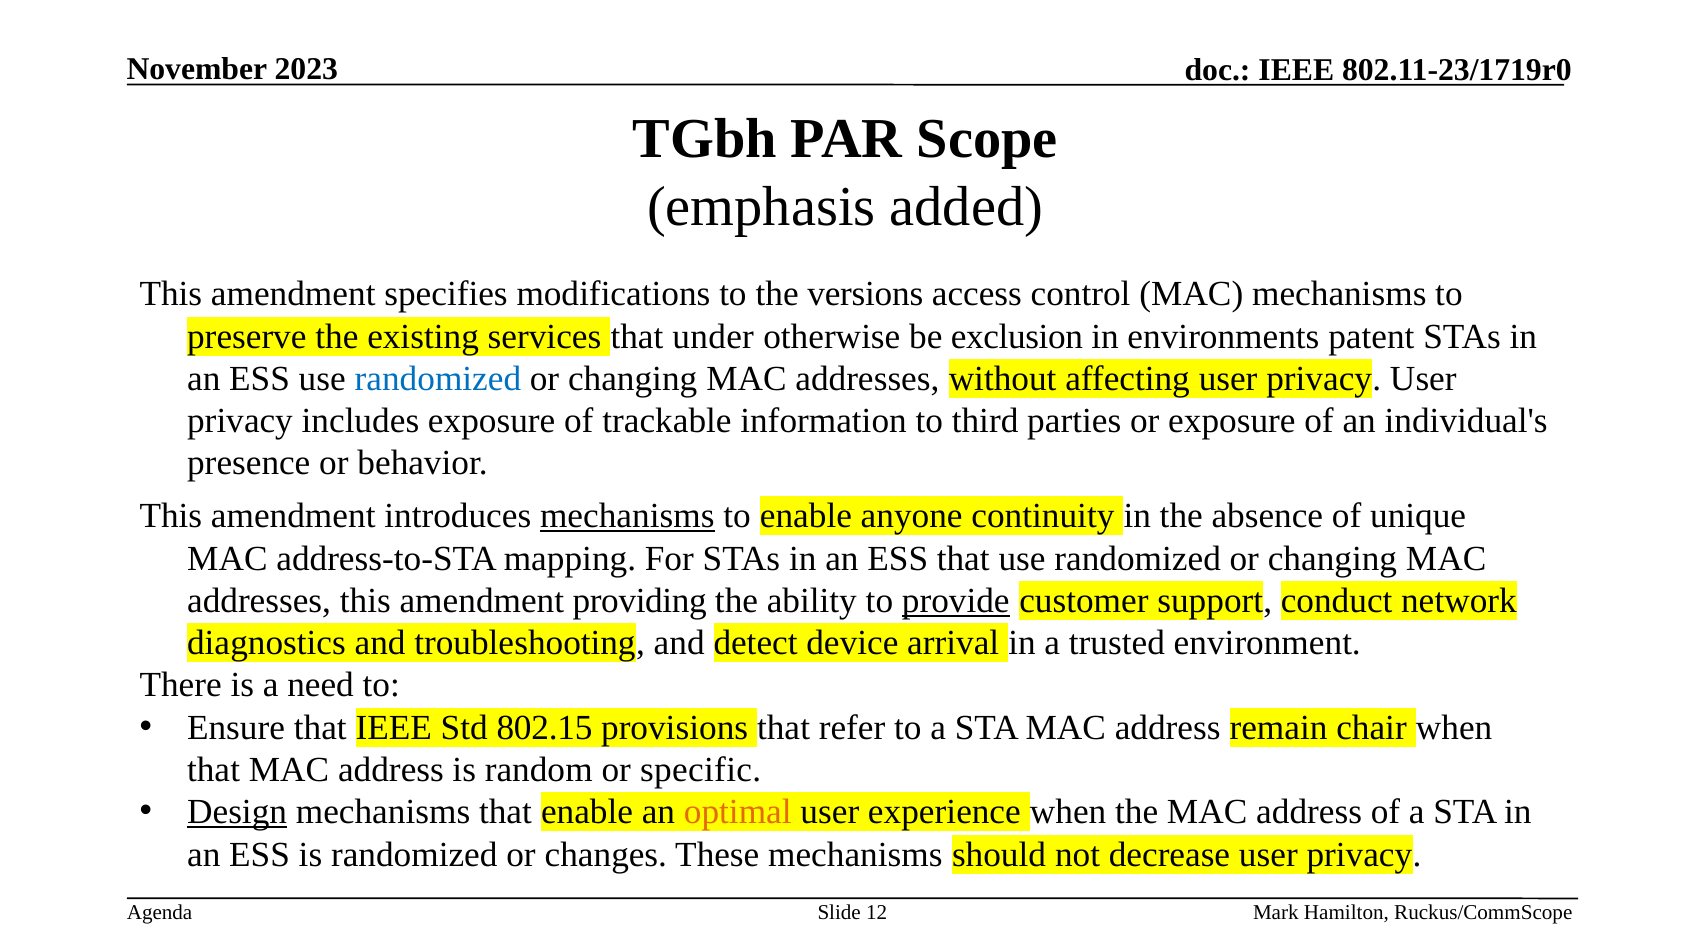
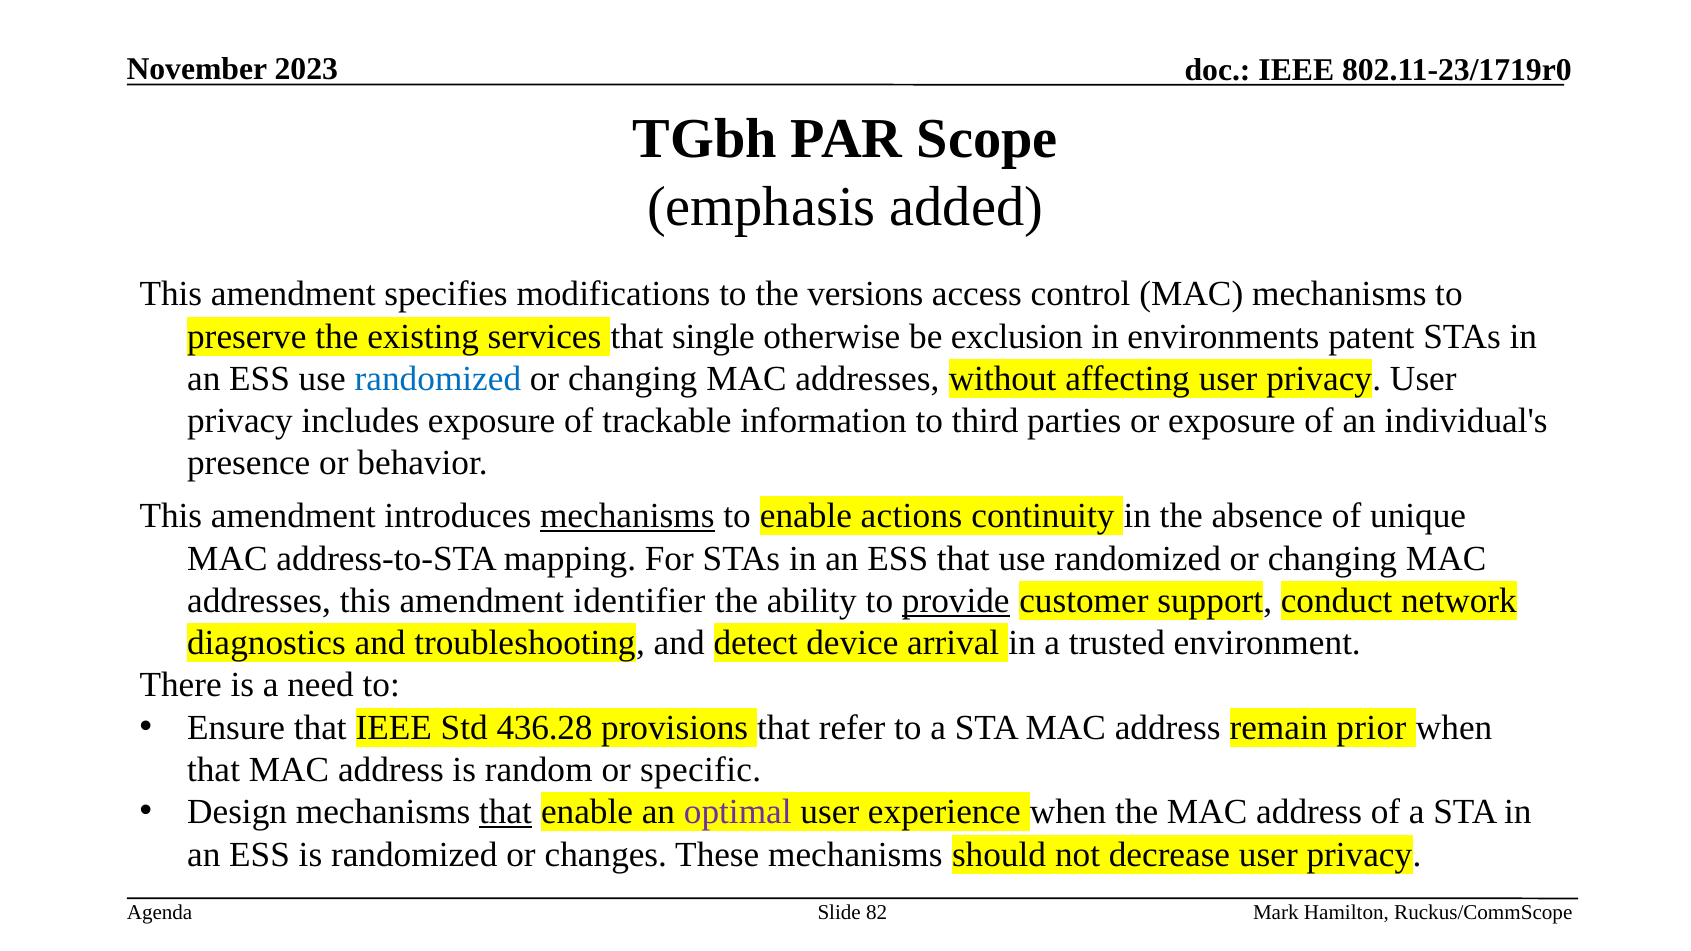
under: under -> single (713, 337)
anyone: anyone -> actions (912, 516)
providing: providing -> identifier (639, 601)
802.15: 802.15 -> 436.28 (544, 728)
chair: chair -> prior (1371, 728)
Design underline: present -> none (237, 812)
that underline: none -> present (505, 812)
optimal colour: orange -> purple (738, 812)
12: 12 -> 82 (877, 912)
